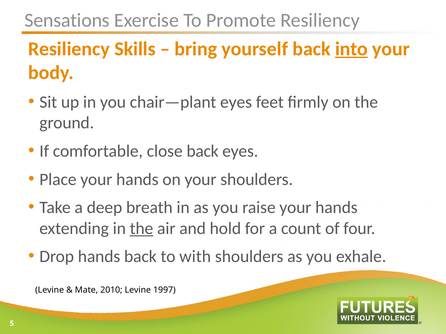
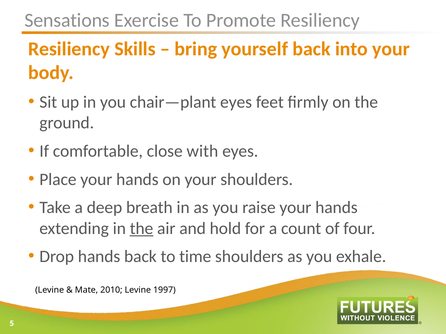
into underline: present -> none (351, 49)
close back: back -> with (202, 151)
with: with -> time (195, 257)
